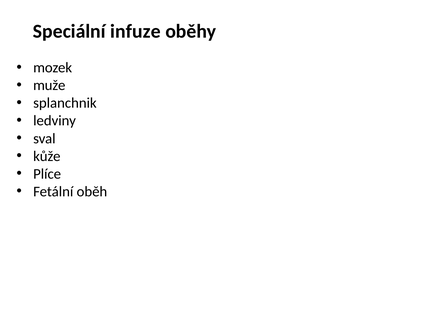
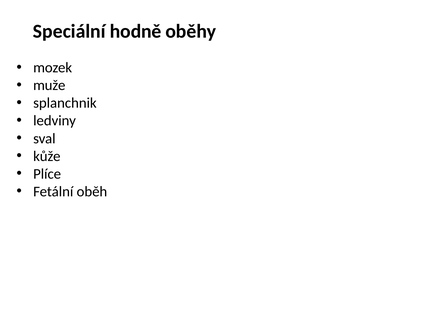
infuze: infuze -> hodně (136, 31)
